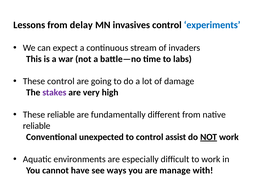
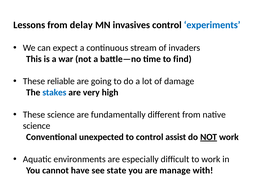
labs: labs -> find (182, 59)
These control: control -> reliable (61, 81)
stakes colour: purple -> blue (54, 92)
These reliable: reliable -> science (61, 115)
reliable: reliable -> science (37, 126)
ways: ways -> state (117, 170)
